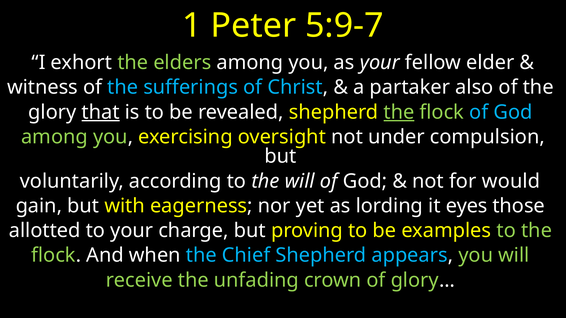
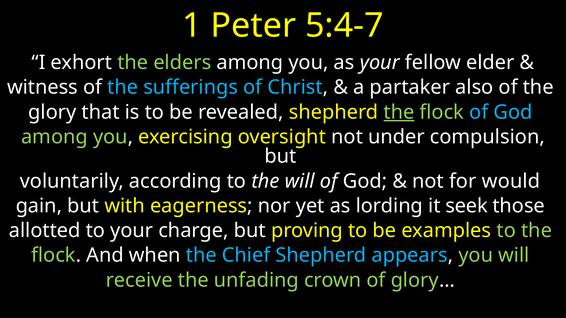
5:9-7: 5:9-7 -> 5:4-7 (344, 26)
that underline: present -> none (101, 112)
eyes: eyes -> seek (467, 206)
